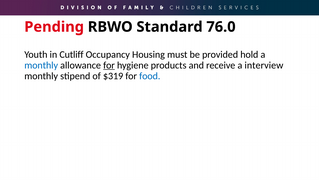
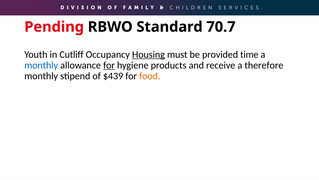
76.0: 76.0 -> 70.7 (221, 27)
Housing underline: none -> present (149, 54)
hold: hold -> time (249, 54)
interview: interview -> therefore (264, 65)
$319: $319 -> $439 (113, 76)
food colour: blue -> orange (150, 76)
